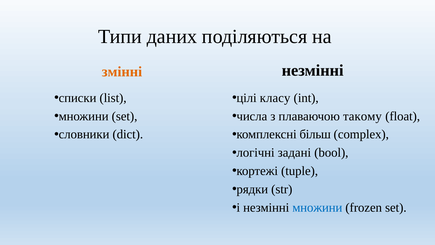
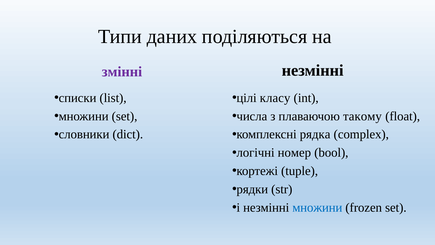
змінні colour: orange -> purple (122, 71)
більш: більш -> рядка (315, 134)
задані: задані -> номер (294, 153)
